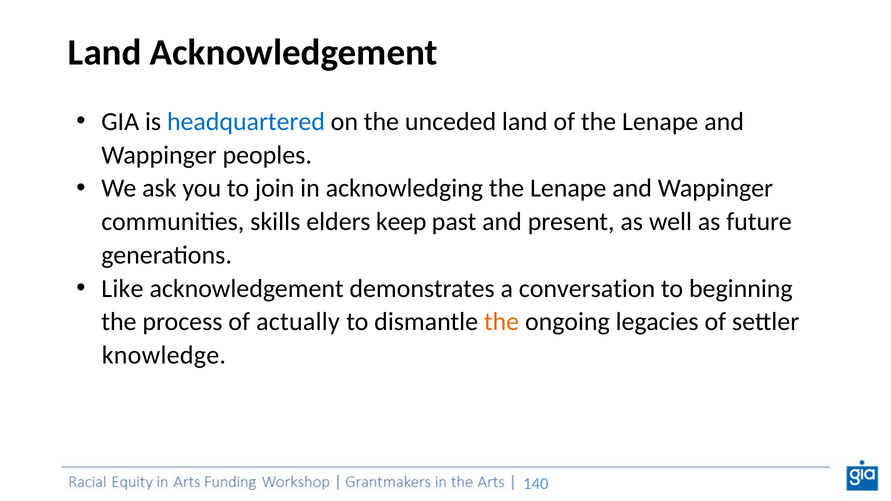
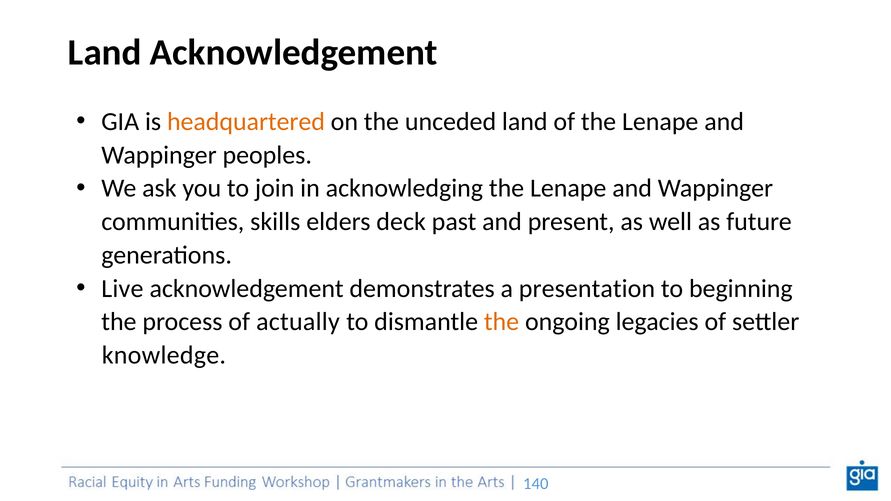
headquartered colour: blue -> orange (246, 122)
keep: keep -> deck (401, 222)
Like: Like -> Live (122, 289)
conversation: conversation -> presentation (587, 289)
